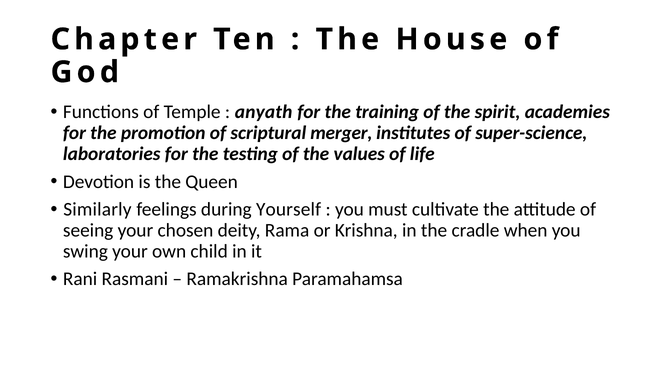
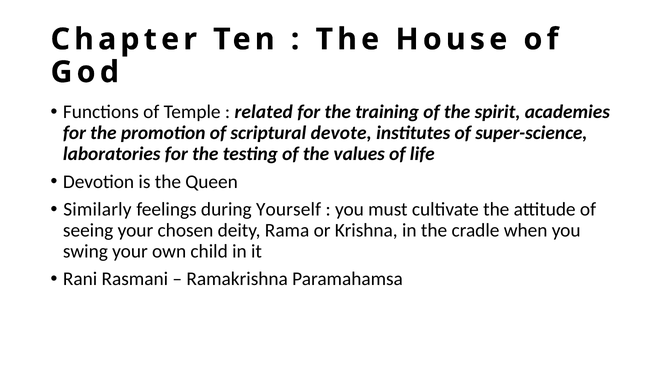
anyath: anyath -> related (264, 112)
merger: merger -> devote (341, 133)
